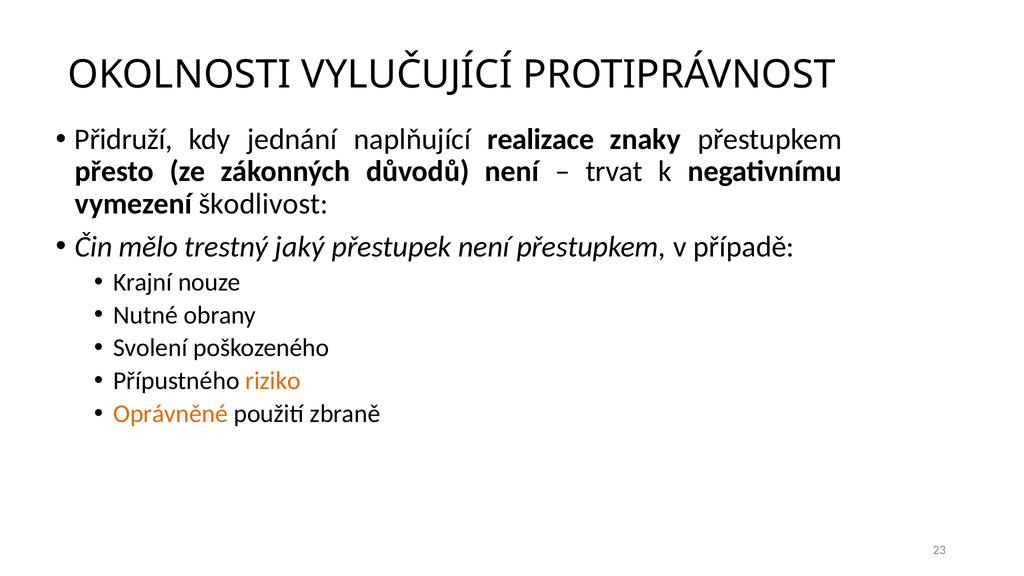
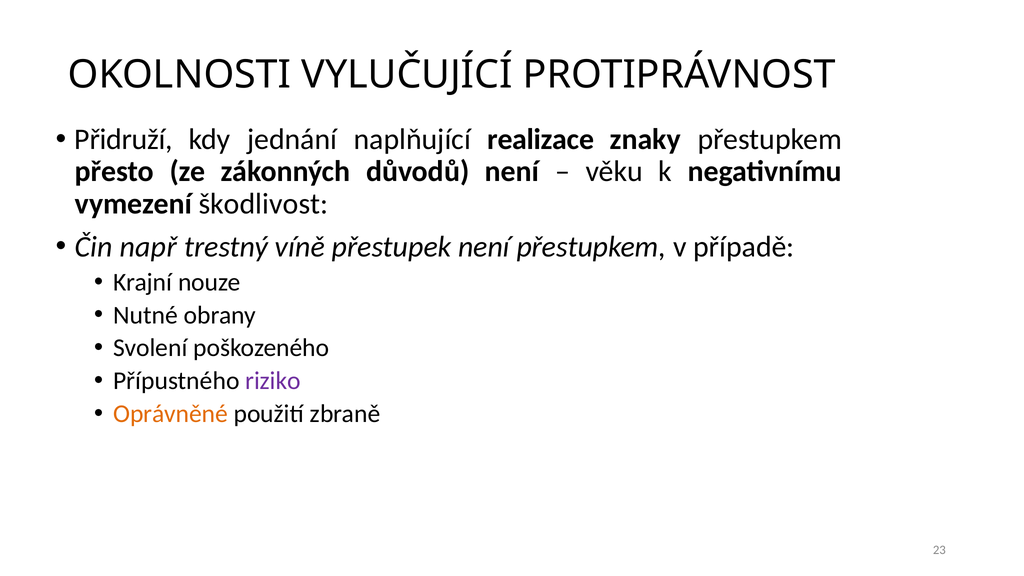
trvat: trvat -> věku (614, 172)
mělo: mělo -> např (148, 247)
jaký: jaký -> víně (300, 247)
riziko colour: orange -> purple (273, 381)
